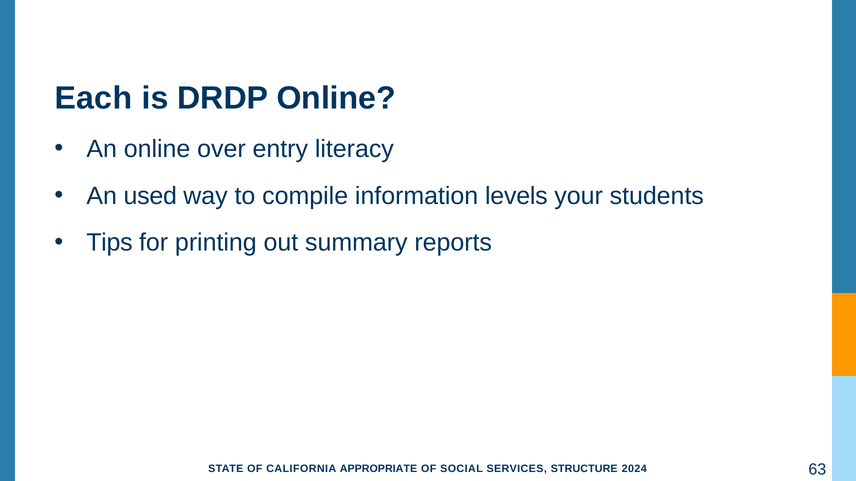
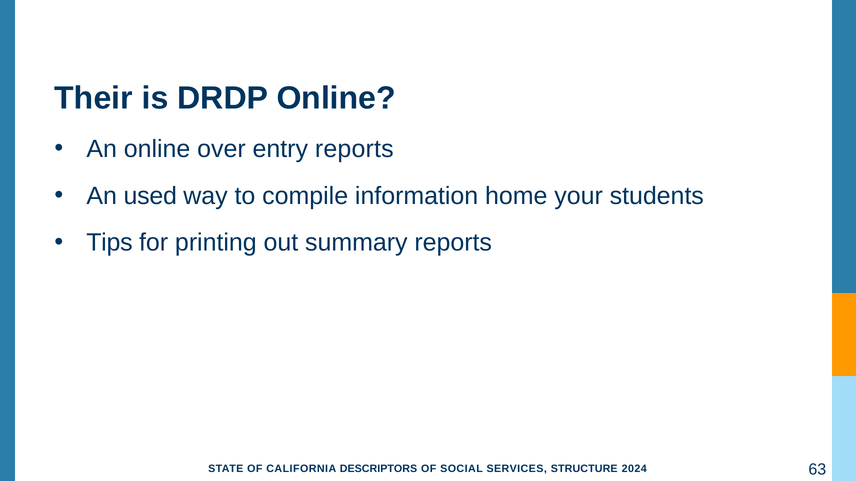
Each: Each -> Their (94, 98)
entry literacy: literacy -> reports (354, 149)
levels: levels -> home (516, 196)
APPROPRIATE: APPROPRIATE -> DESCRIPTORS (378, 469)
